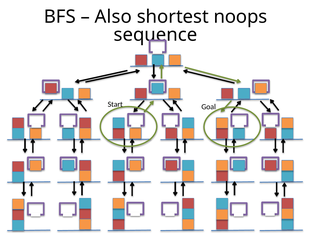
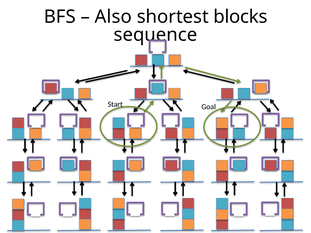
noops: noops -> blocks (240, 17)
